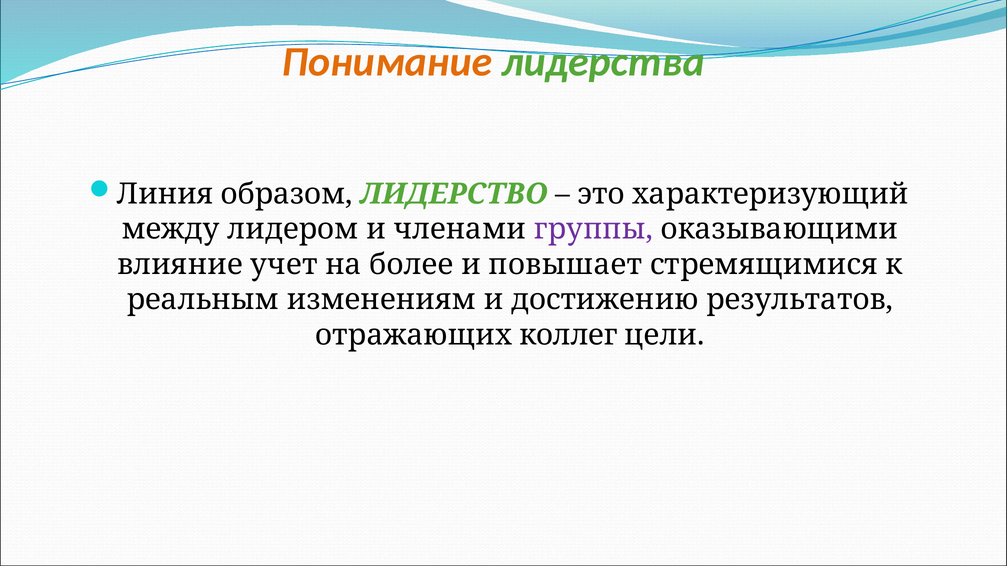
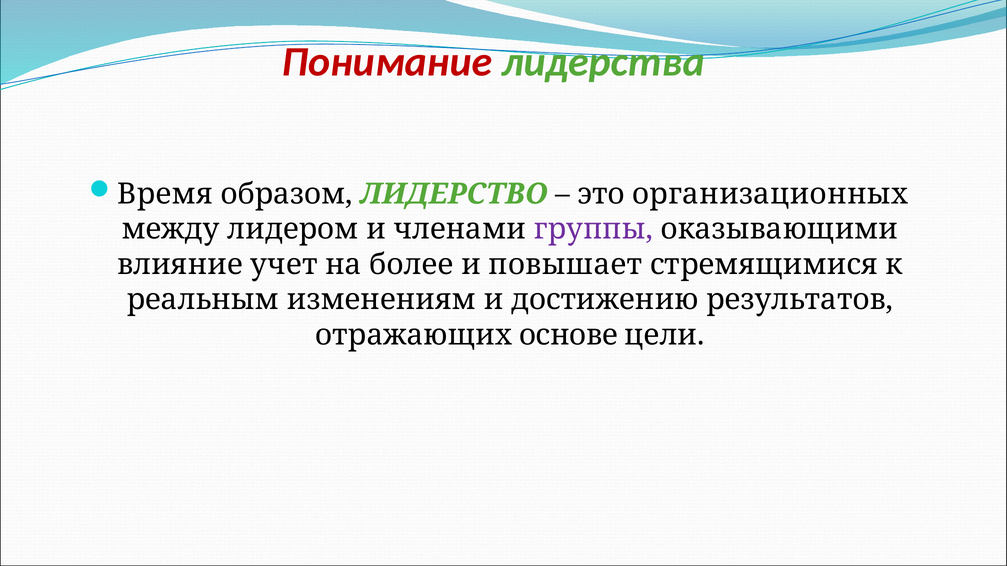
Понимание colour: orange -> red (387, 62)
Линия: Линия -> Время (165, 194)
характеризующий: характеризующий -> организационных (770, 194)
коллег: коллег -> основе (568, 335)
